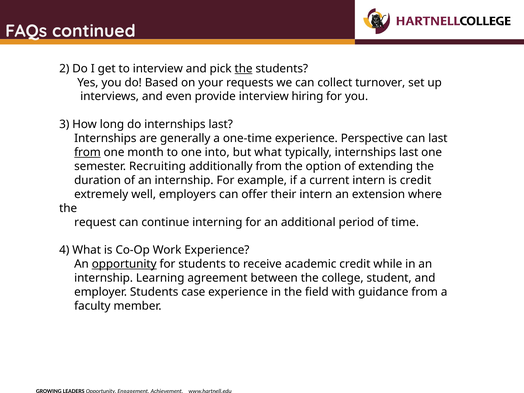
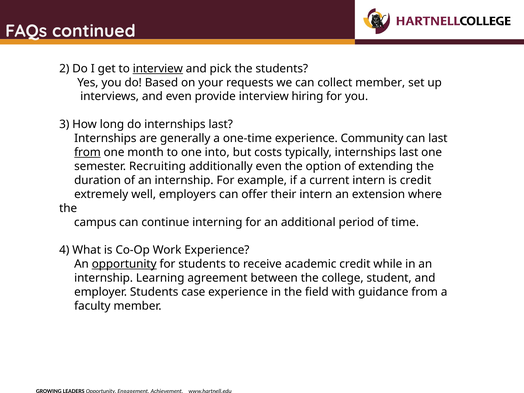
interview underline: none -> present (158, 69)
the underline: present -> none (244, 69)
collect turnover: turnover -> member (380, 83)
Perspective: Perspective -> Community (372, 138)
but what: what -> costs (268, 152)
additionally from: from -> even (269, 166)
request: request -> campus (95, 222)
